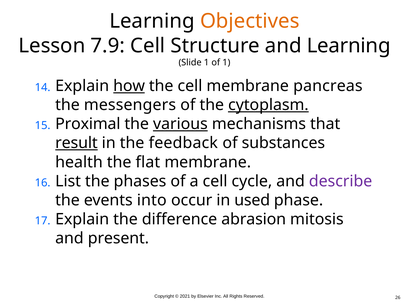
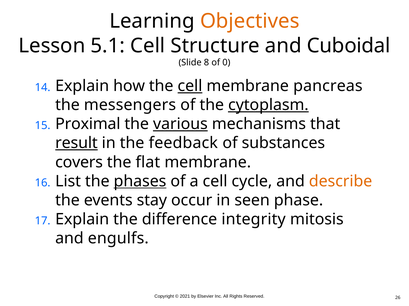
7.9: 7.9 -> 5.1 (108, 46)
and Learning: Learning -> Cuboidal (349, 46)
Slide 1: 1 -> 8 (207, 63)
of 1: 1 -> 0 (226, 63)
how underline: present -> none (129, 86)
cell underline: none -> present (190, 86)
health: health -> covers (79, 163)
phases underline: none -> present (140, 182)
describe colour: purple -> orange (341, 182)
into: into -> stay (152, 201)
used: used -> seen (252, 201)
abrasion: abrasion -> integrity (254, 220)
present: present -> engulfs (118, 239)
